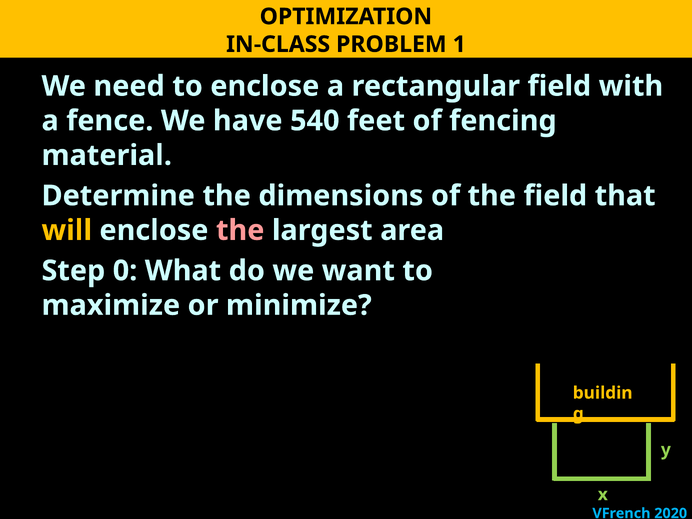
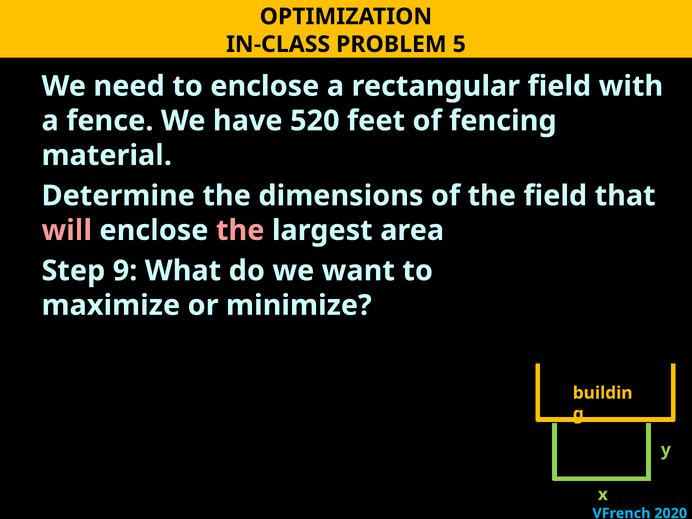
1: 1 -> 5 (459, 44)
540: 540 -> 520 (315, 121)
will colour: yellow -> pink (67, 230)
0: 0 -> 9 (125, 271)
